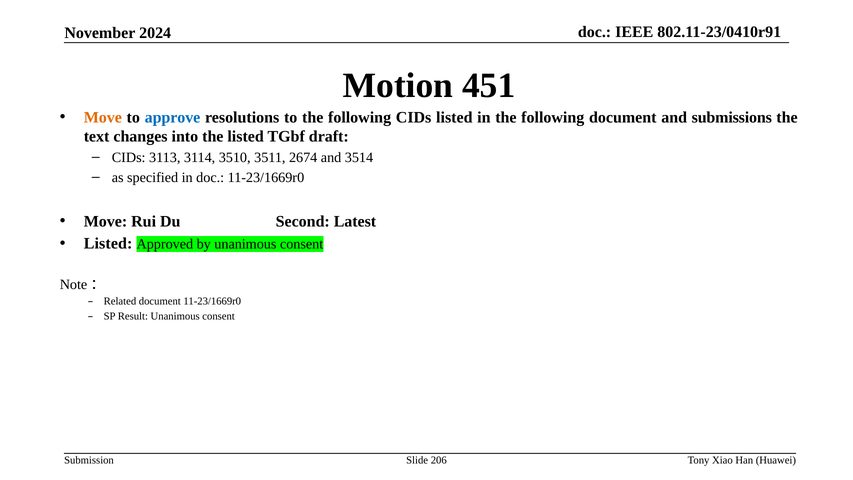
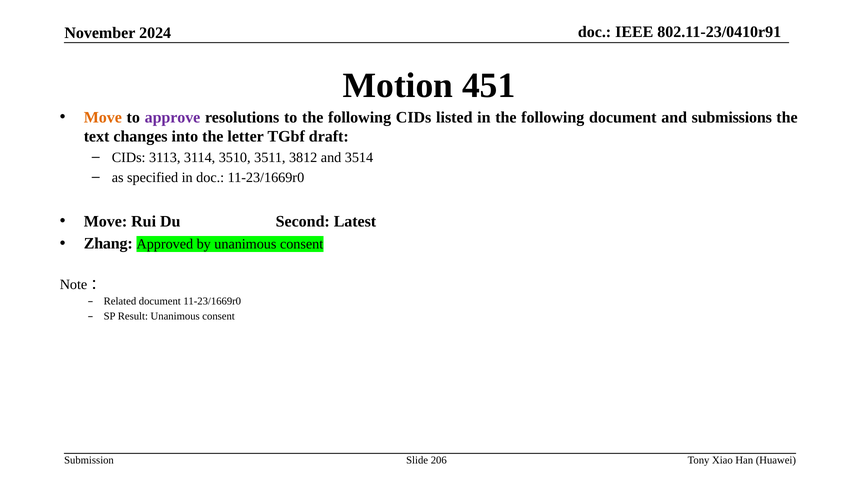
approve colour: blue -> purple (173, 117)
the listed: listed -> letter (246, 137)
2674: 2674 -> 3812 (303, 157)
Listed: Listed -> Zhang (108, 244)
